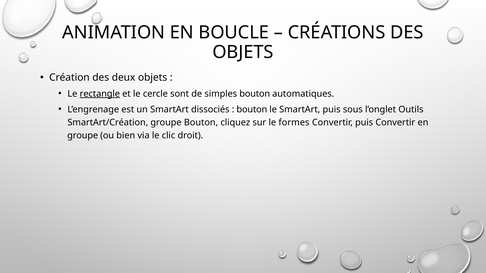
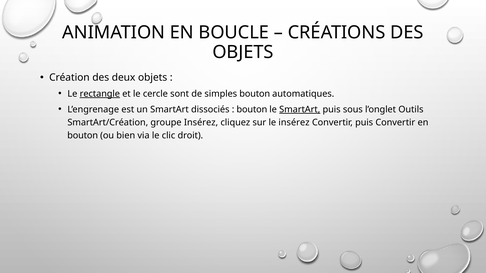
SmartArt underline: none -> present (300, 110)
groupe Bouton: Bouton -> Insérez (201, 123)
le formes: formes -> insérez (294, 123)
groupe: groupe -> bouton (83, 136)
